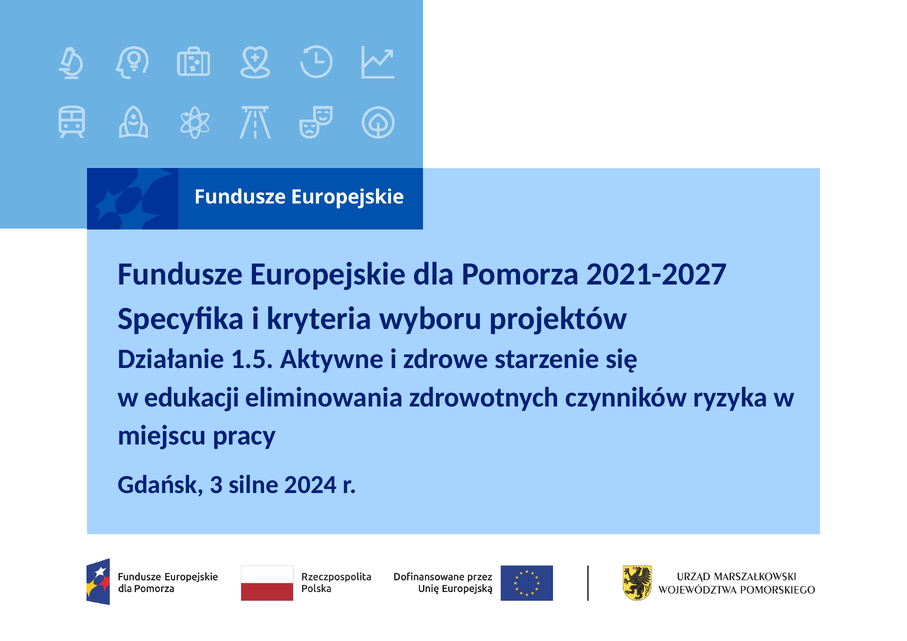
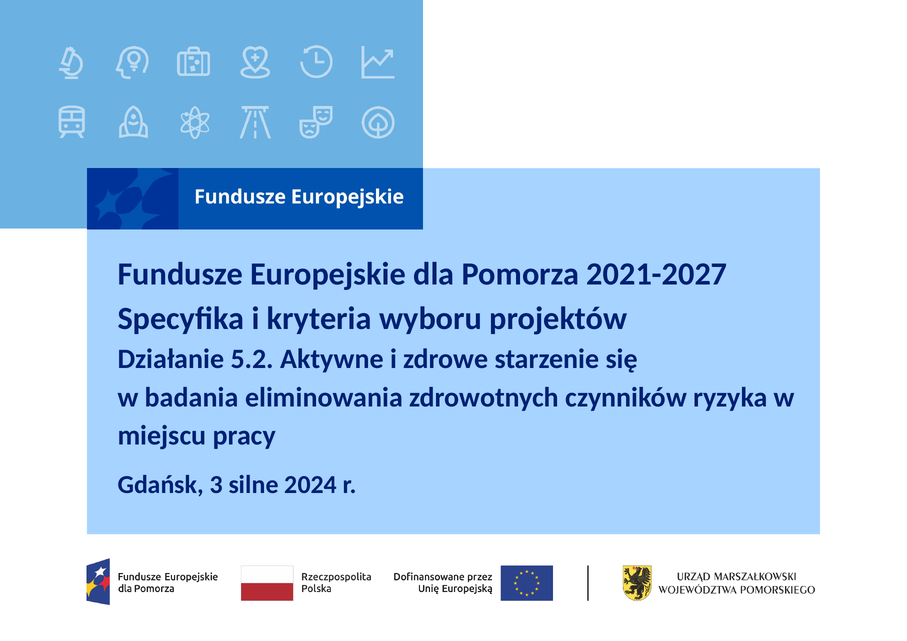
1.5: 1.5 -> 5.2 (252, 359)
edukacji: edukacji -> badania (192, 397)
